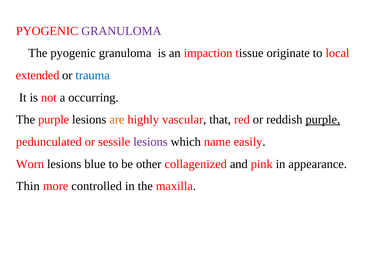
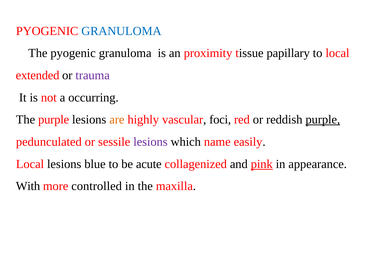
GRANULOMA colour: purple -> blue (121, 31)
impaction: impaction -> proximity (208, 53)
originate: originate -> papillary (288, 53)
trauma colour: blue -> purple (93, 75)
that: that -> foci (220, 120)
Worn: Worn -> Local (30, 164)
other: other -> acute (149, 164)
pink underline: none -> present (262, 164)
Thin: Thin -> With (28, 186)
